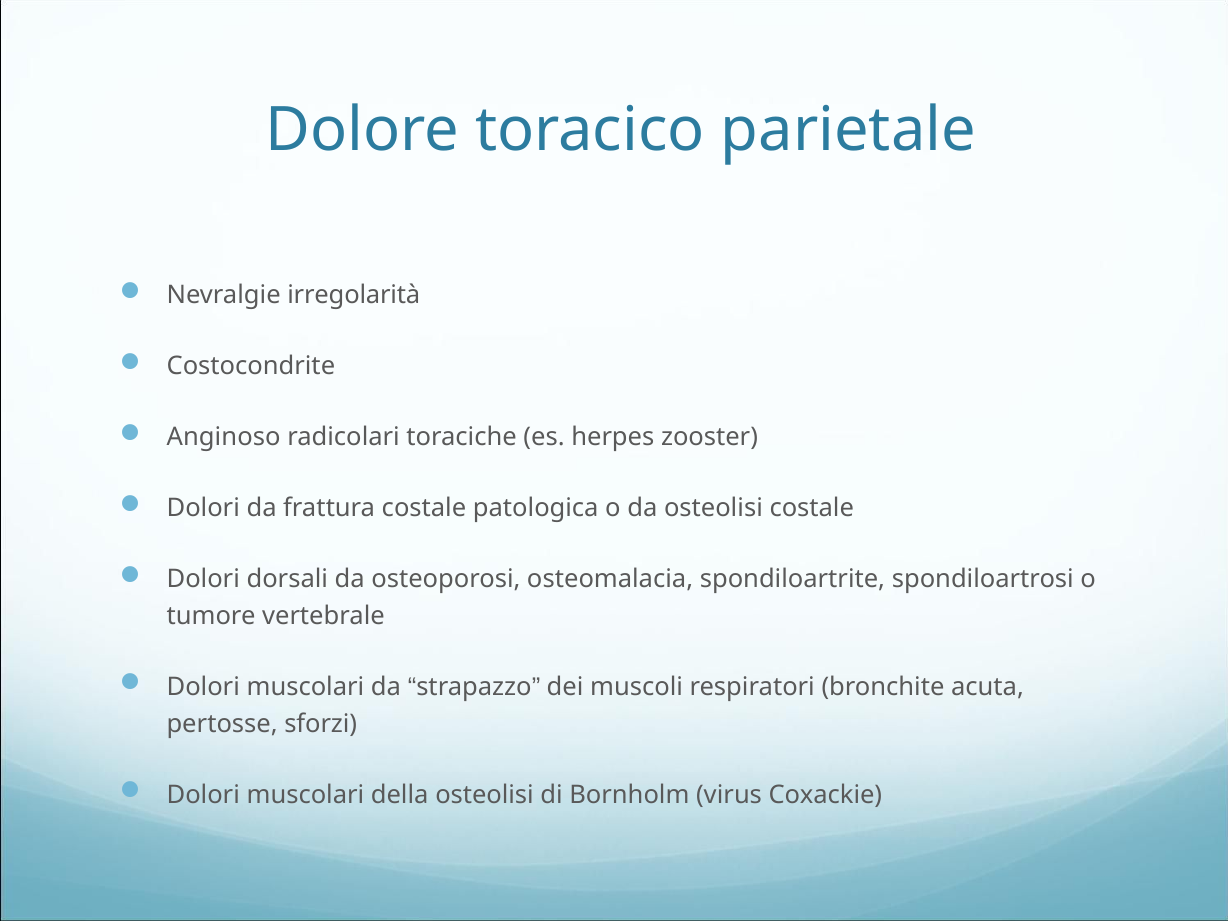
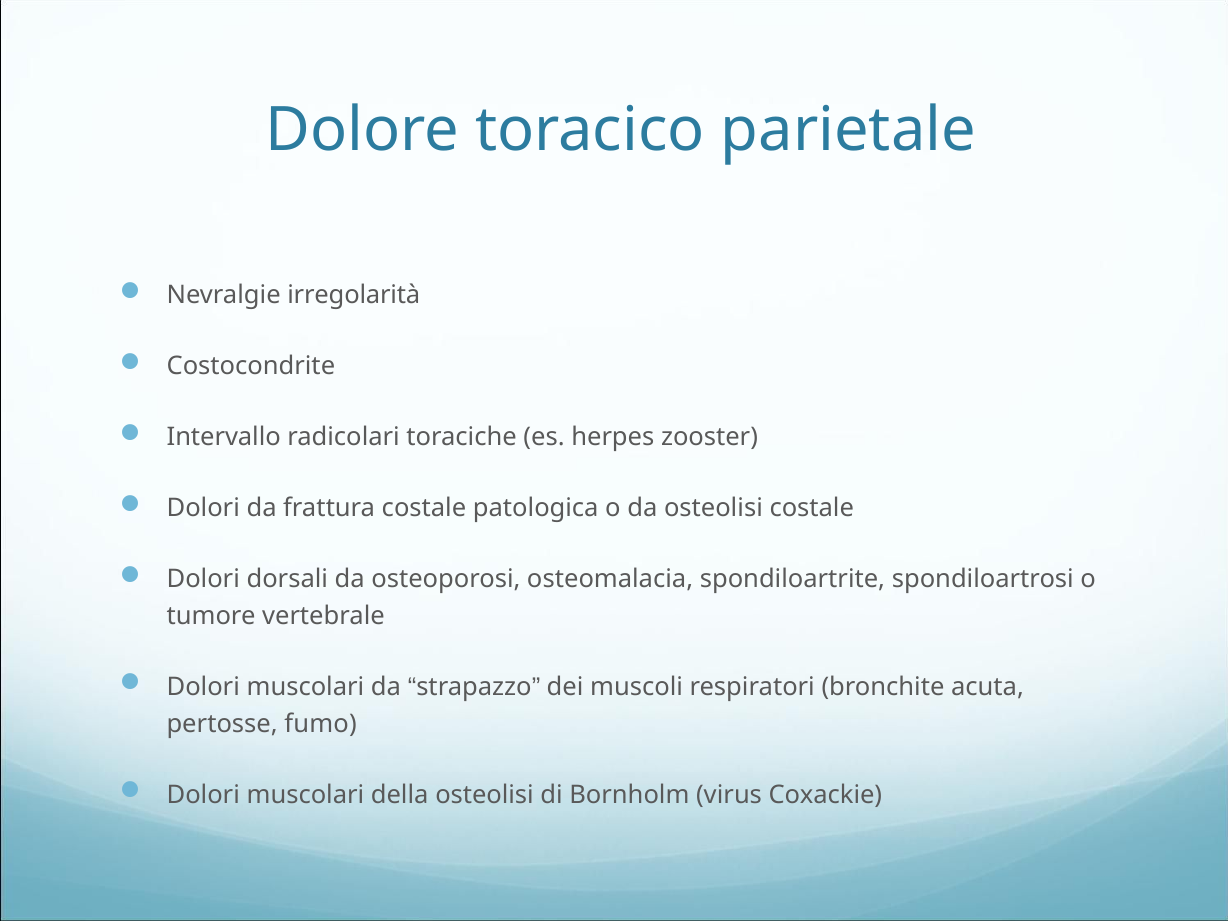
Anginoso: Anginoso -> Intervallo (224, 437)
sforzi: sforzi -> fumo (321, 724)
